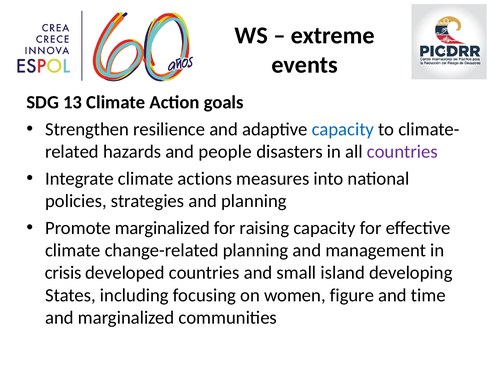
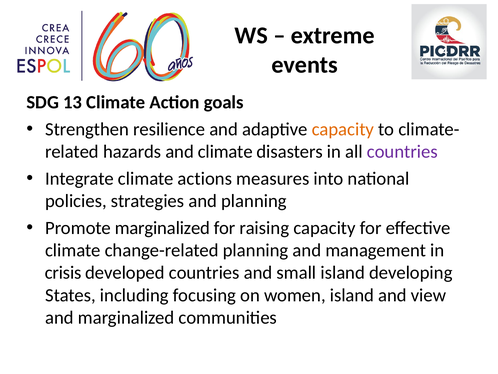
capacity colour: blue -> orange (343, 129)
and people: people -> climate (225, 151)
women figure: figure -> island (352, 295)
time: time -> view (429, 295)
